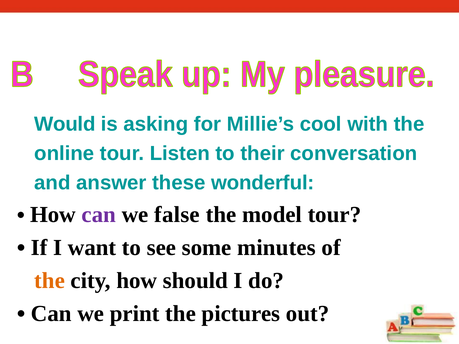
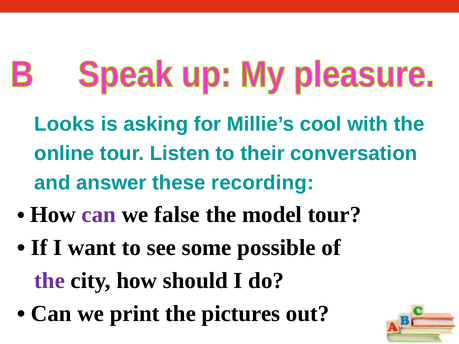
Would: Would -> Looks (65, 124)
wonderful: wonderful -> recording (263, 183)
minutes: minutes -> possible (276, 248)
the colour: orange -> purple (50, 281)
